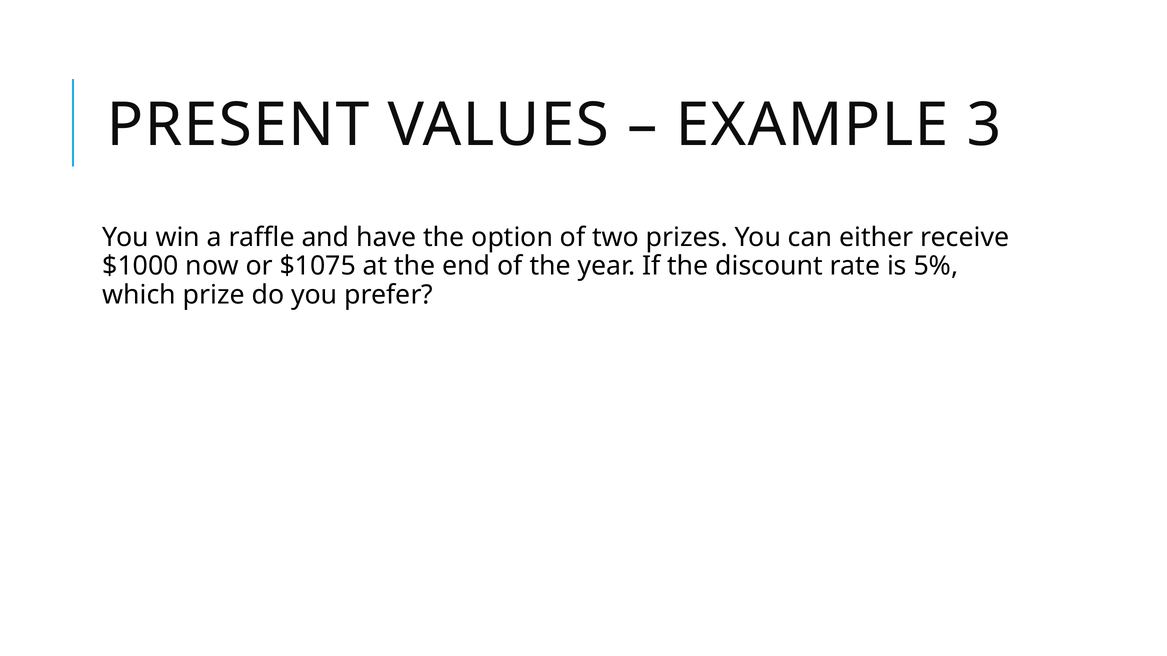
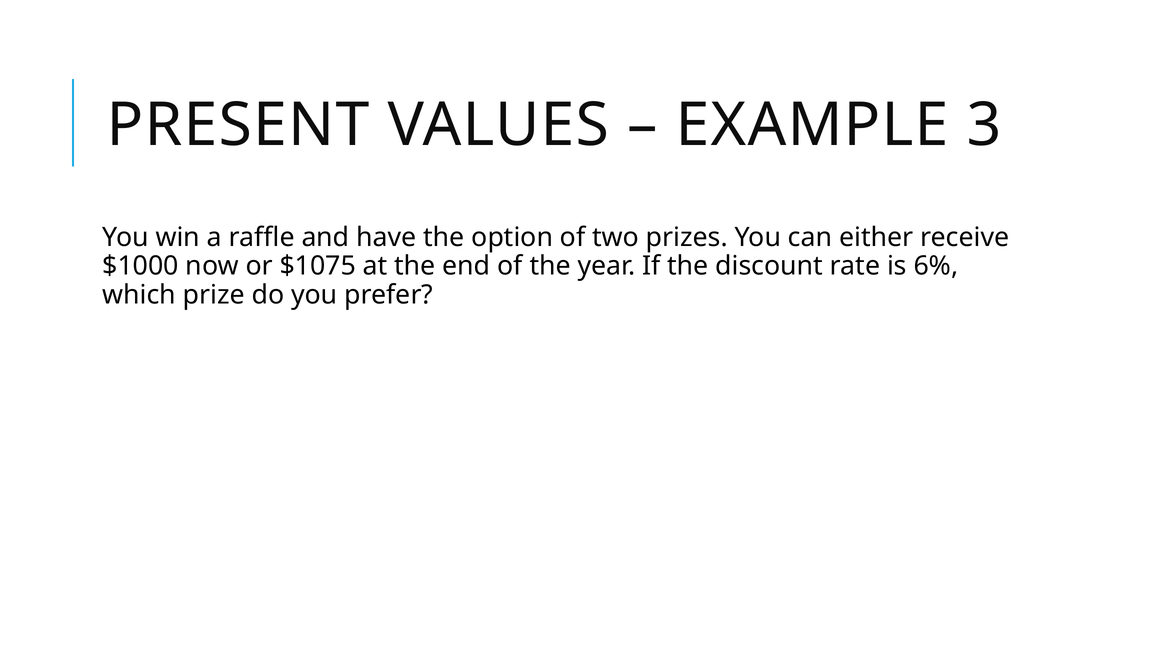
5%: 5% -> 6% (936, 266)
